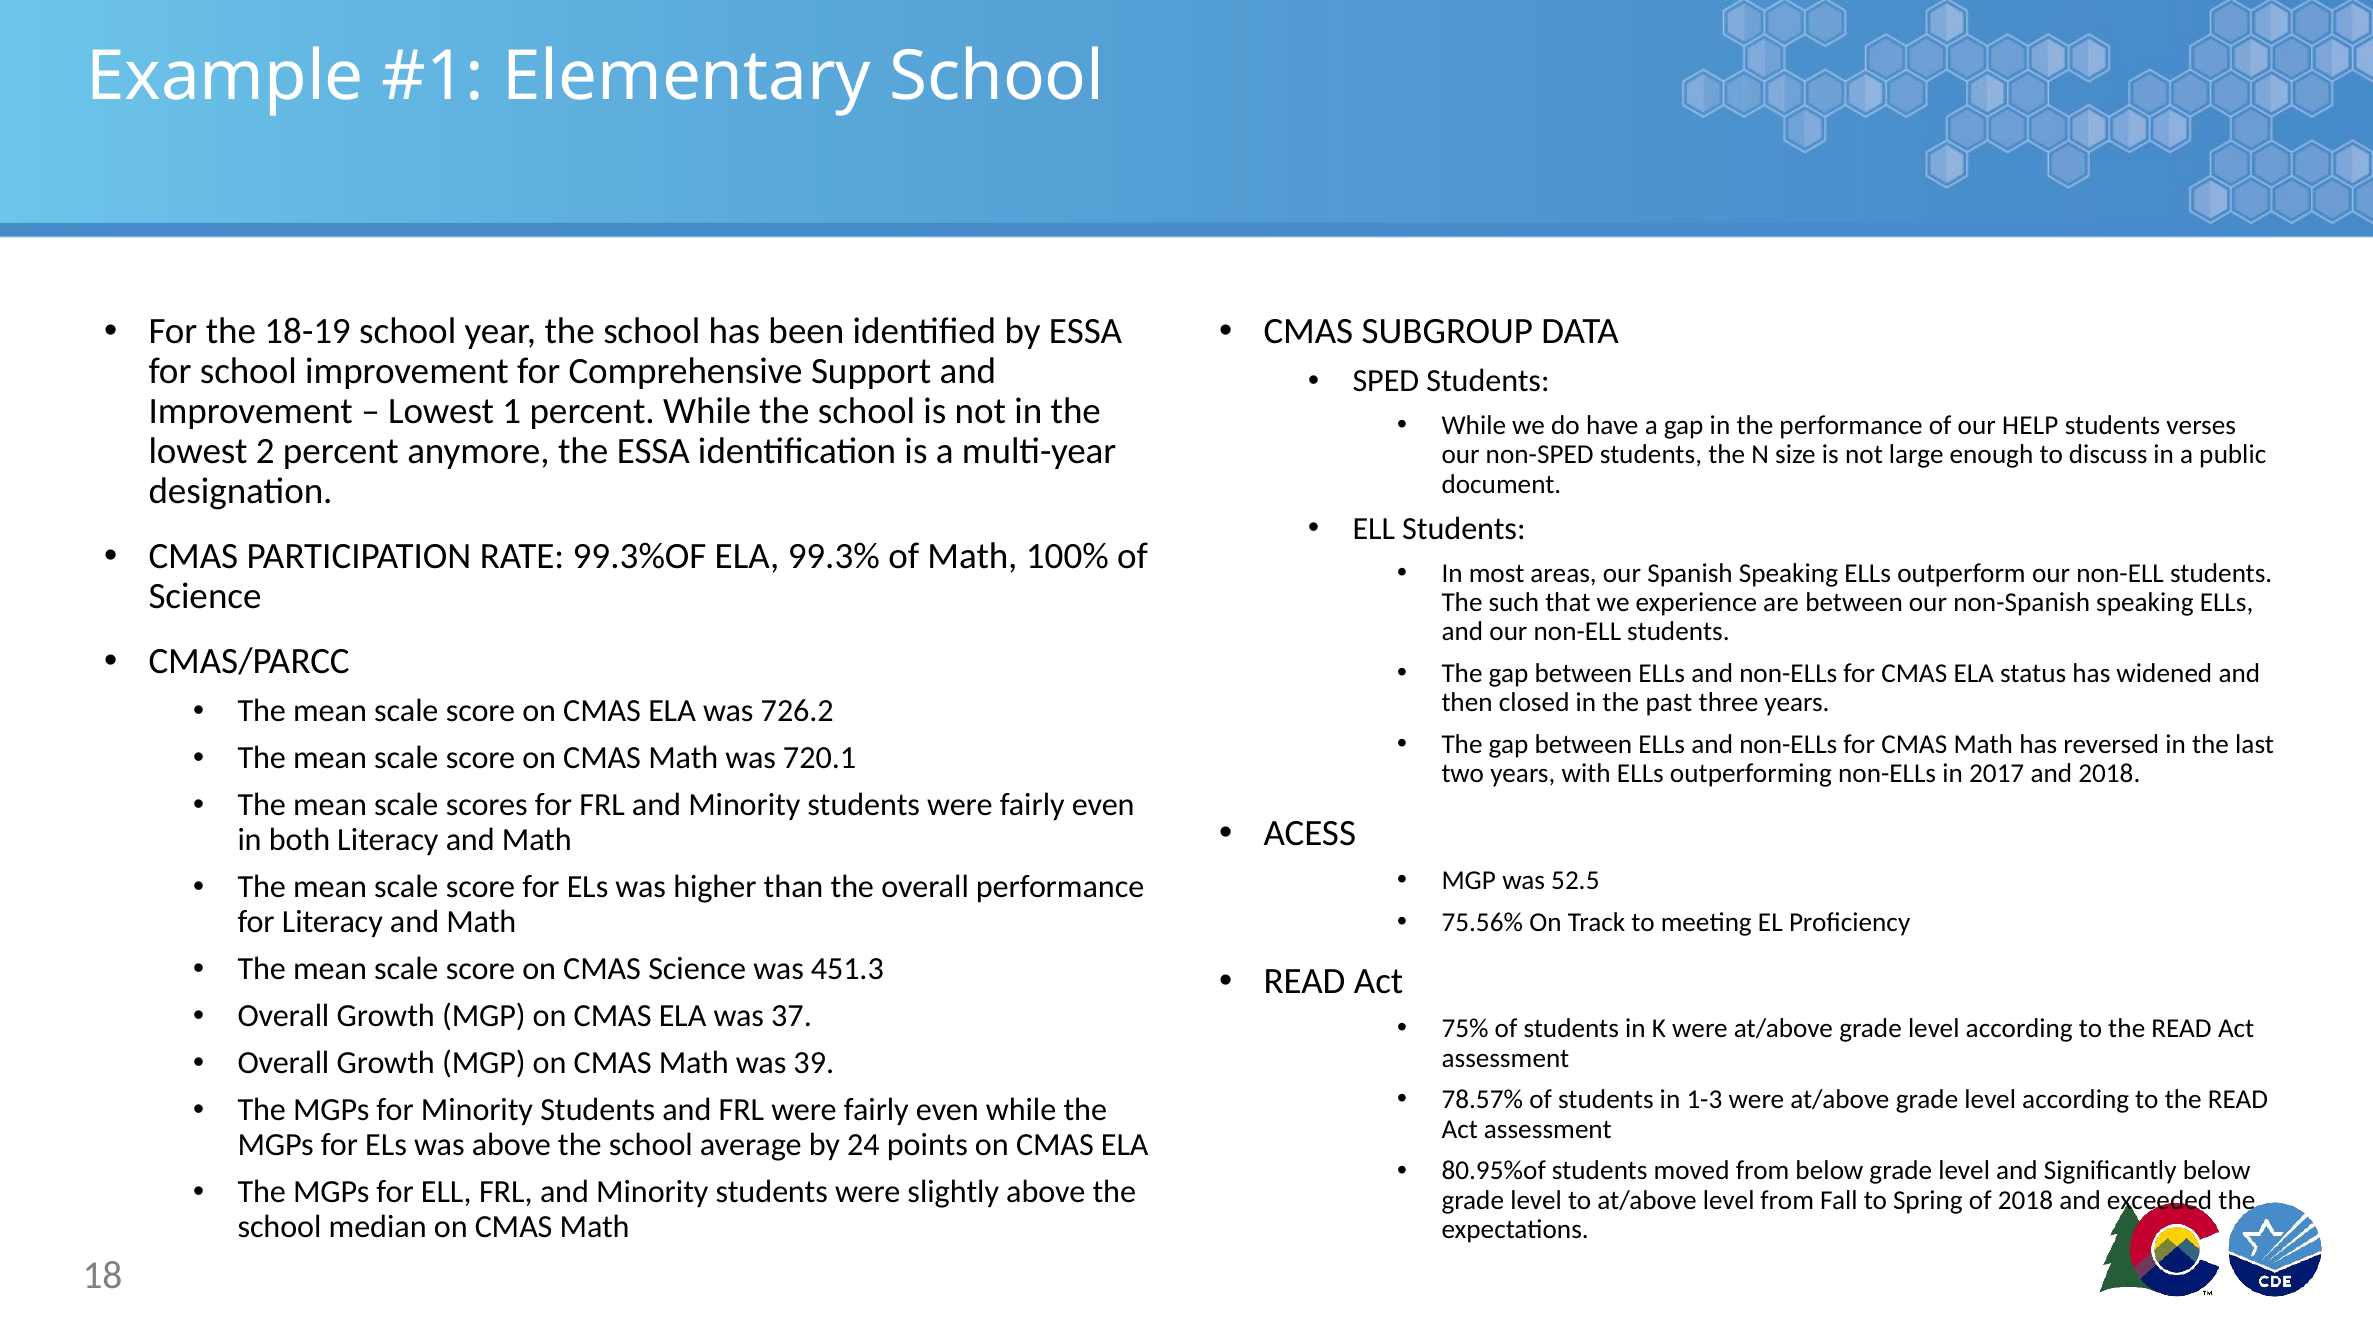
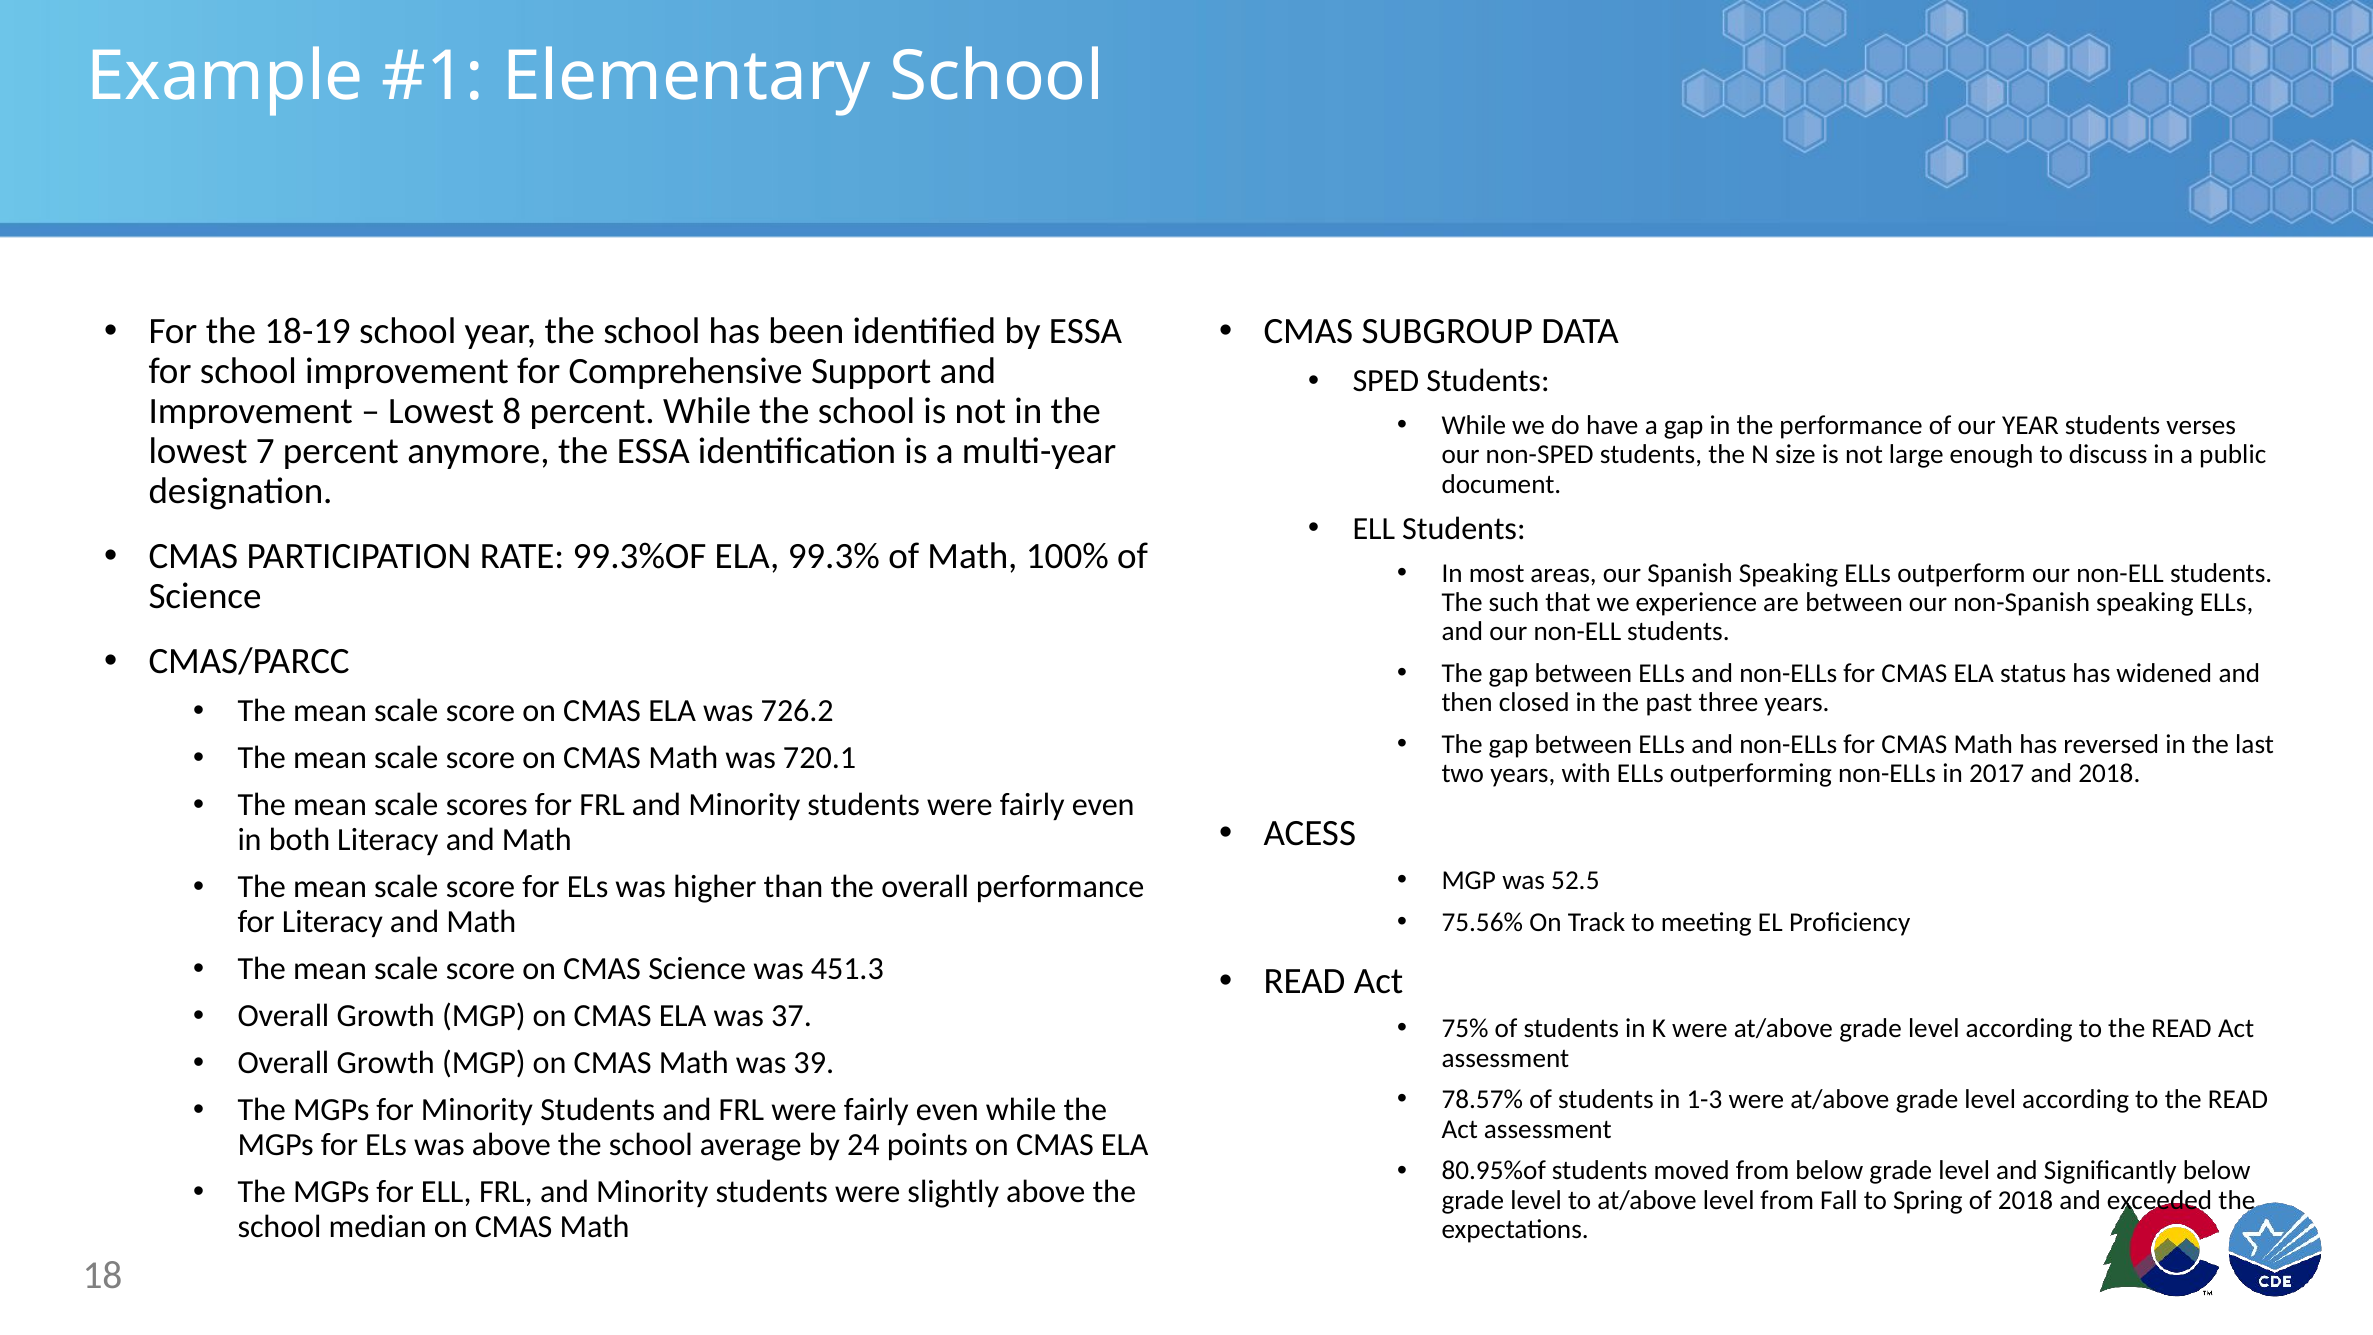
1: 1 -> 8 (512, 411)
our HELP: HELP -> YEAR (2030, 426)
2: 2 -> 7 (265, 451)
